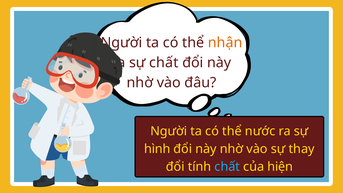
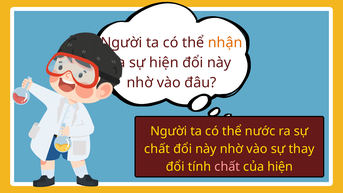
sự chất: chất -> hiện (164, 63)
hình: hình -> chất (157, 149)
chất colour: light blue -> pink (227, 167)
